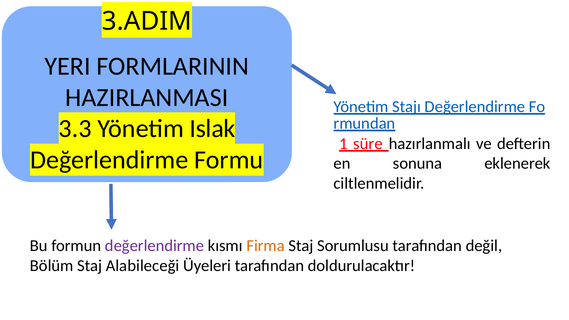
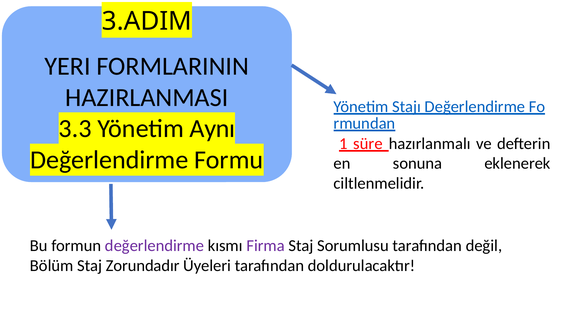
Islak: Islak -> Aynı (212, 129)
Firma colour: orange -> purple (266, 246)
Alabileceği: Alabileceği -> Zorundadır (143, 266)
